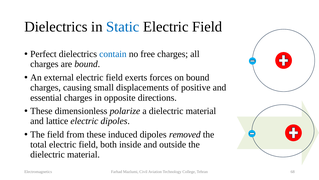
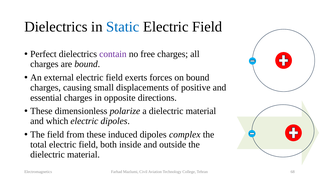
contain colour: blue -> purple (113, 54)
lattice: lattice -> which (57, 121)
removed: removed -> complex (185, 134)
